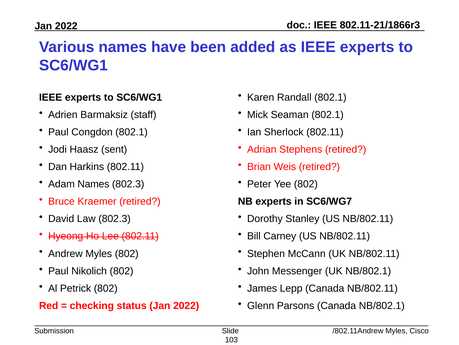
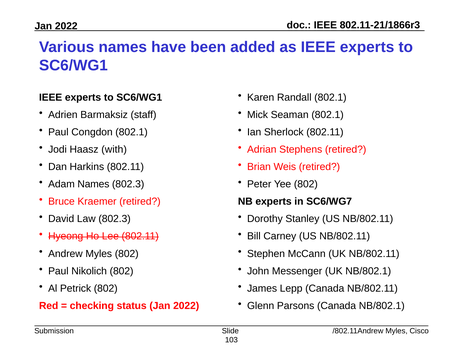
sent: sent -> with (114, 149)
